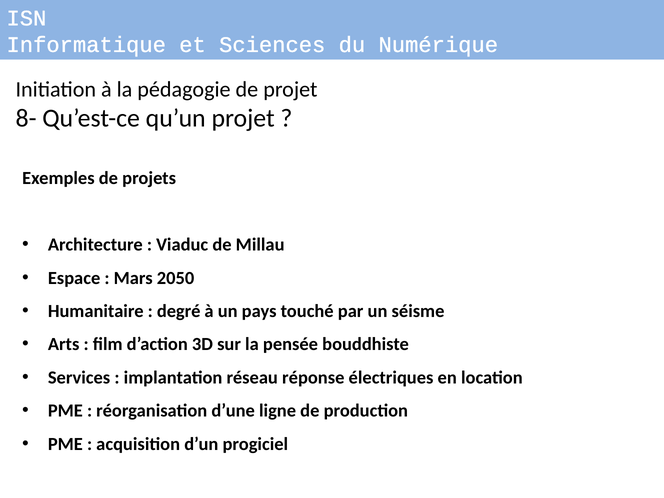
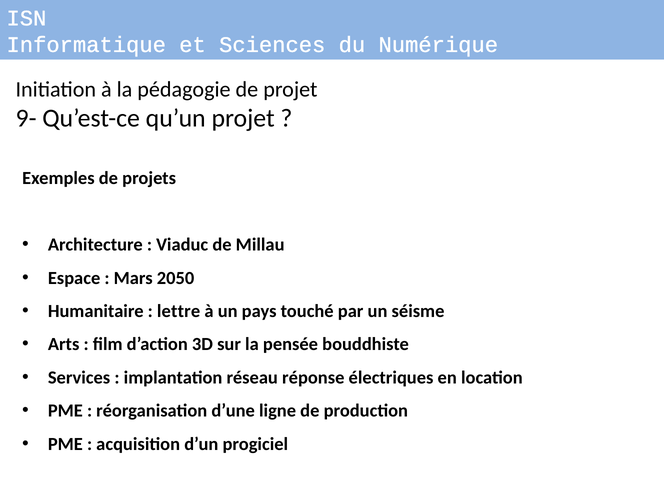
8-: 8- -> 9- (26, 118)
degré: degré -> lettre (179, 311)
